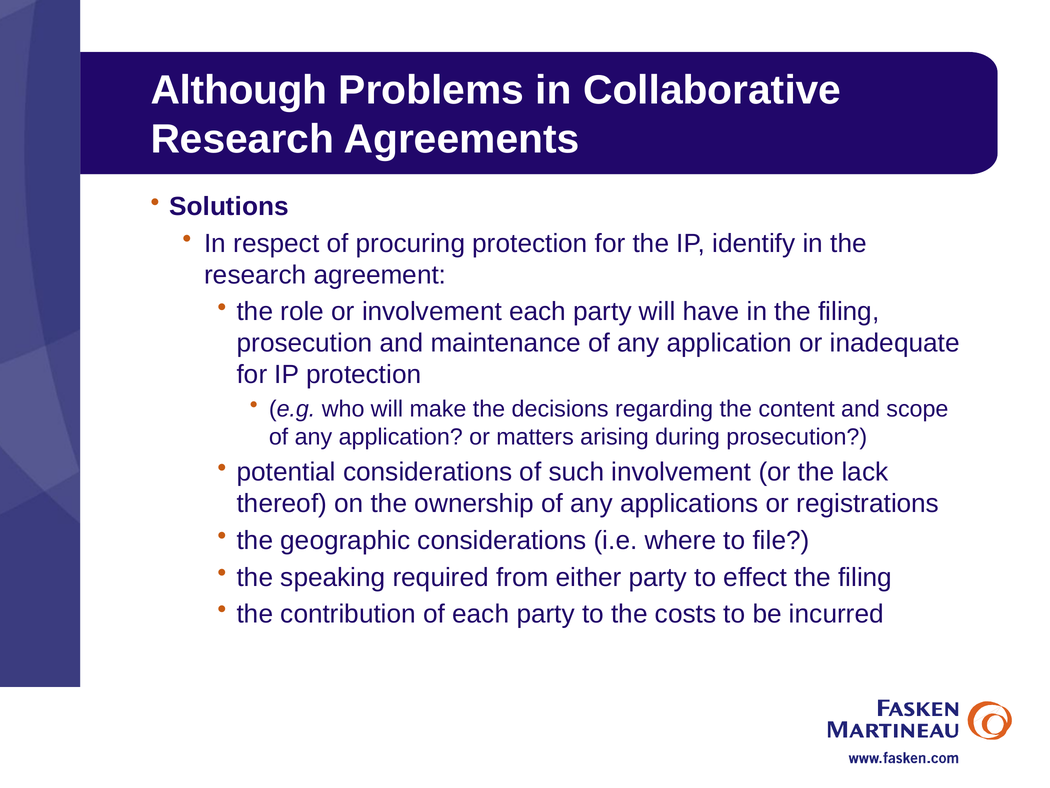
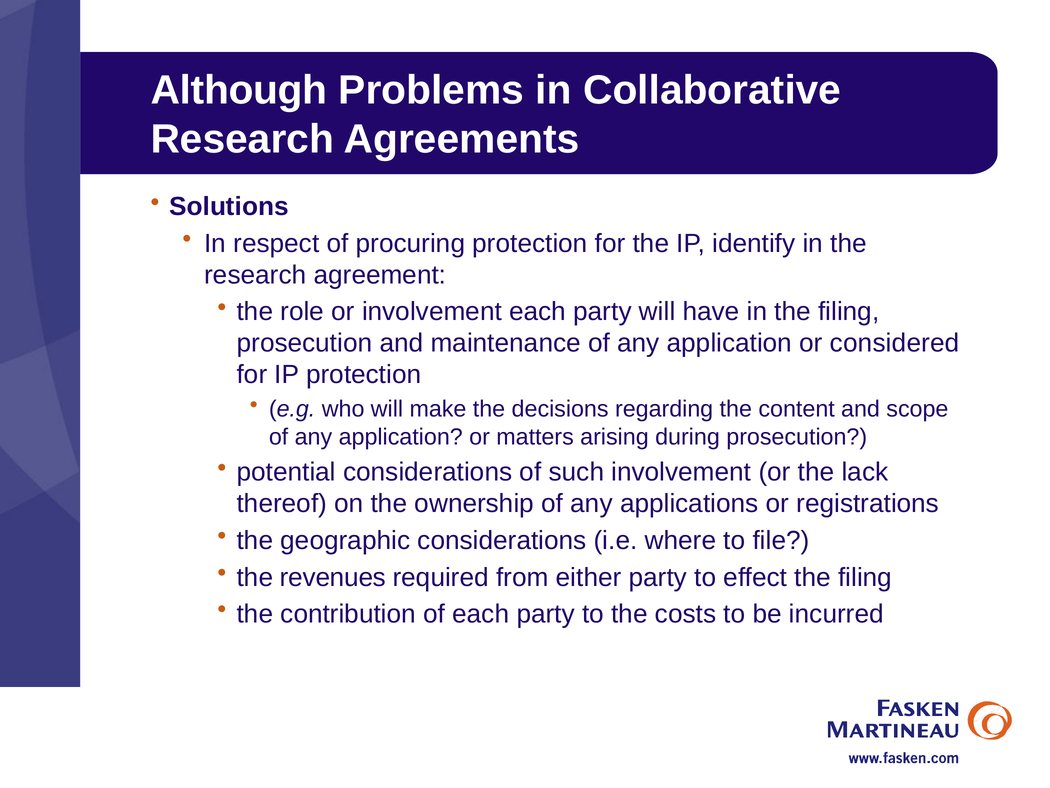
inadequate: inadequate -> considered (895, 343)
speaking: speaking -> revenues (333, 577)
